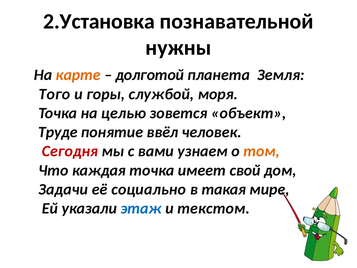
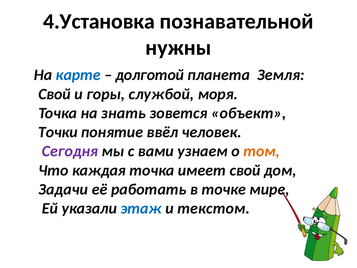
2.Установка: 2.Установка -> 4.Установка (99, 21)
карте colour: orange -> blue (78, 75)
Того: Того -> Свой (55, 94)
целью: целью -> знать (124, 113)
Труде: Труде -> Точки (58, 132)
Сегодня colour: red -> purple (70, 151)
социально: социально -> работать (149, 189)
такая: такая -> точке (224, 189)
